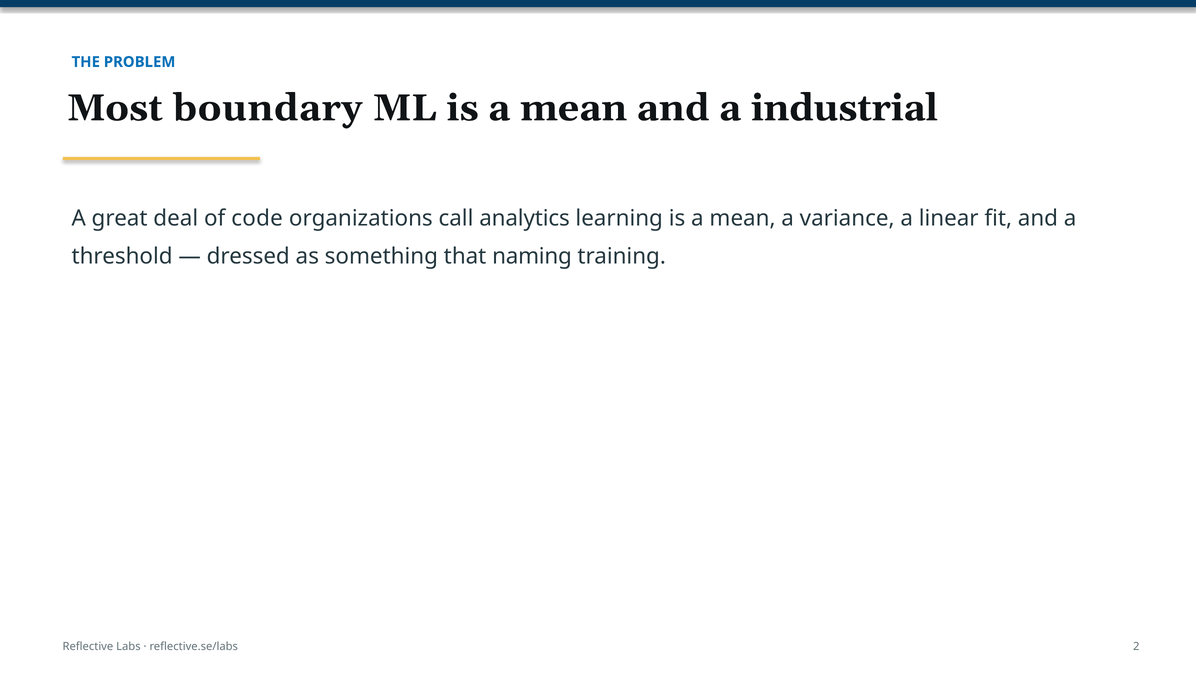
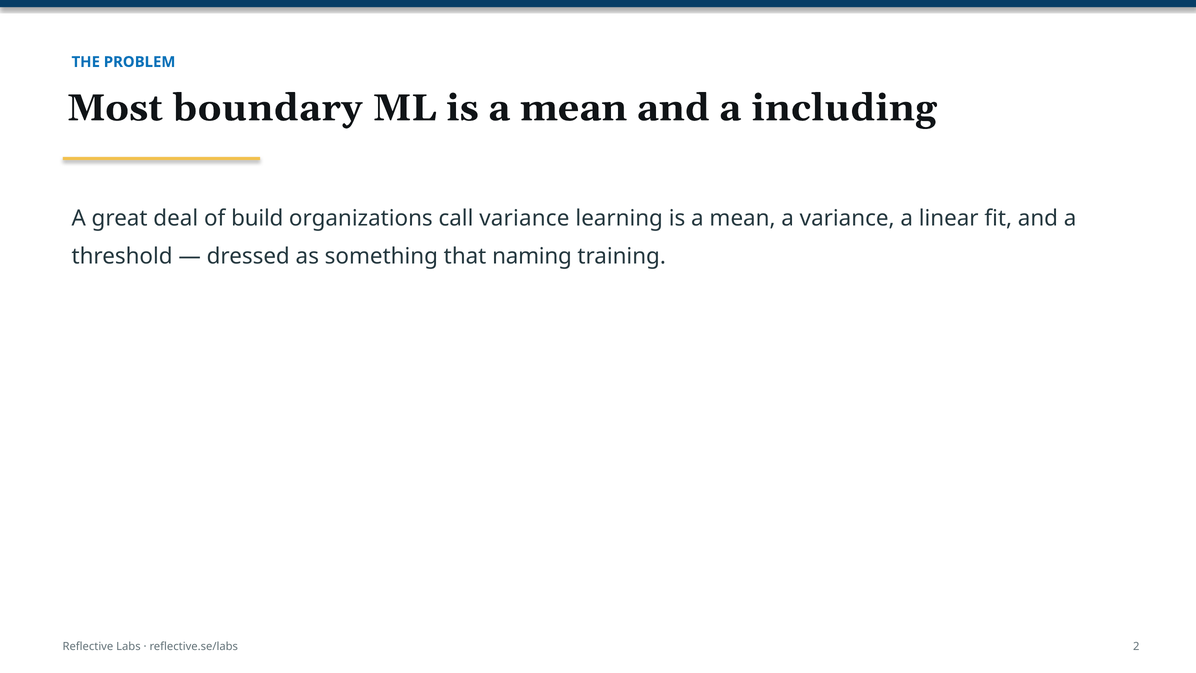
industrial: industrial -> including (844, 108)
code: code -> build (257, 219)
call analytics: analytics -> variance (524, 219)
